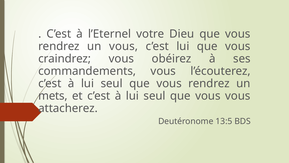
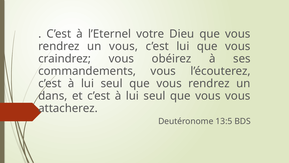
mets: mets -> dans (53, 96)
